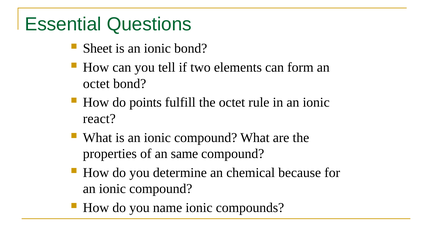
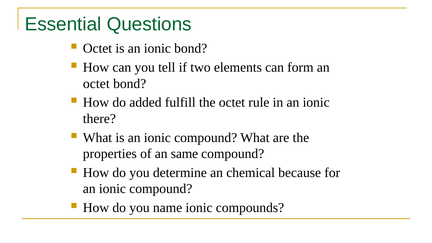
Sheet: Sheet -> Octet (97, 48)
points: points -> added (145, 102)
react: react -> there (99, 119)
